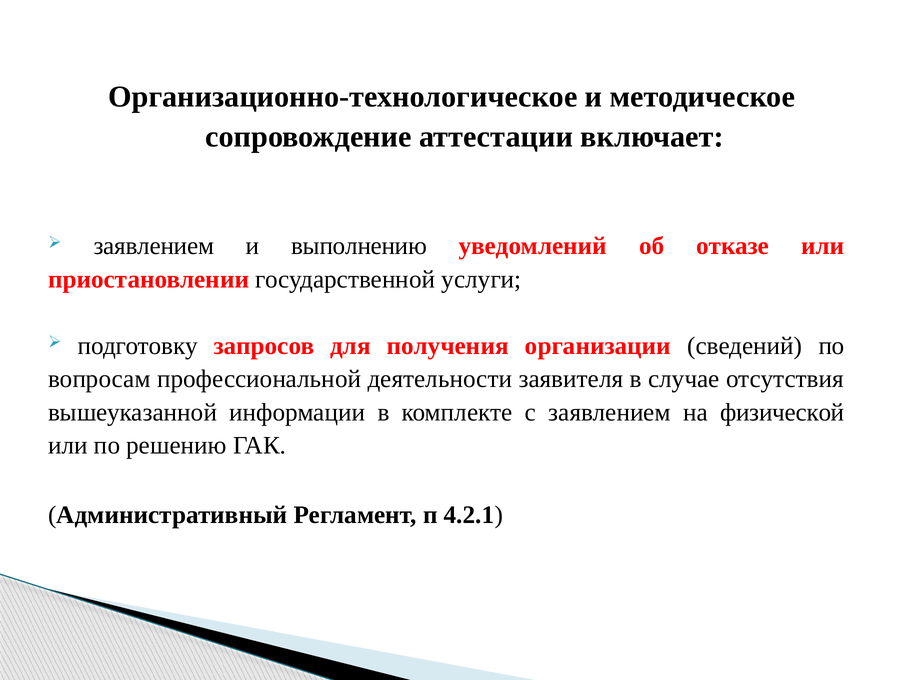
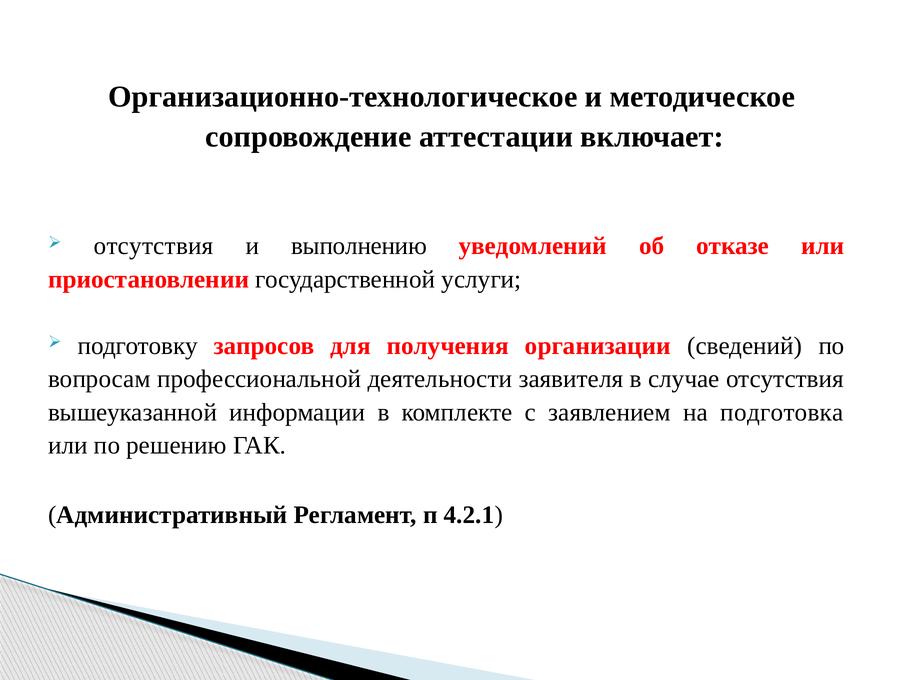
заявлением: заявлением -> отсутствия (154, 246)
физической: физической -> подготовка (782, 412)
